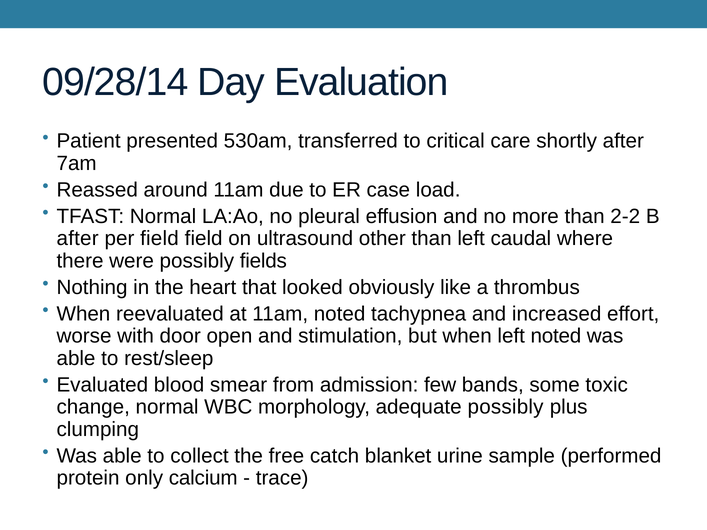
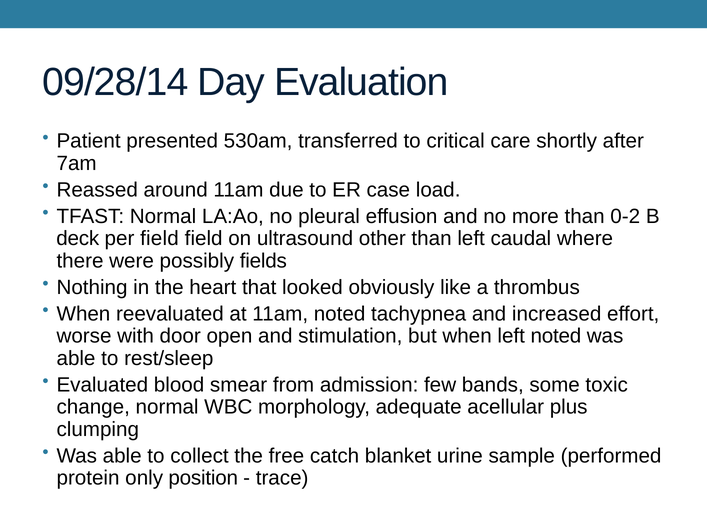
2-2: 2-2 -> 0-2 (625, 216)
after: after -> deck (78, 239)
adequate possibly: possibly -> acellular (506, 407)
calcium: calcium -> position (203, 478)
